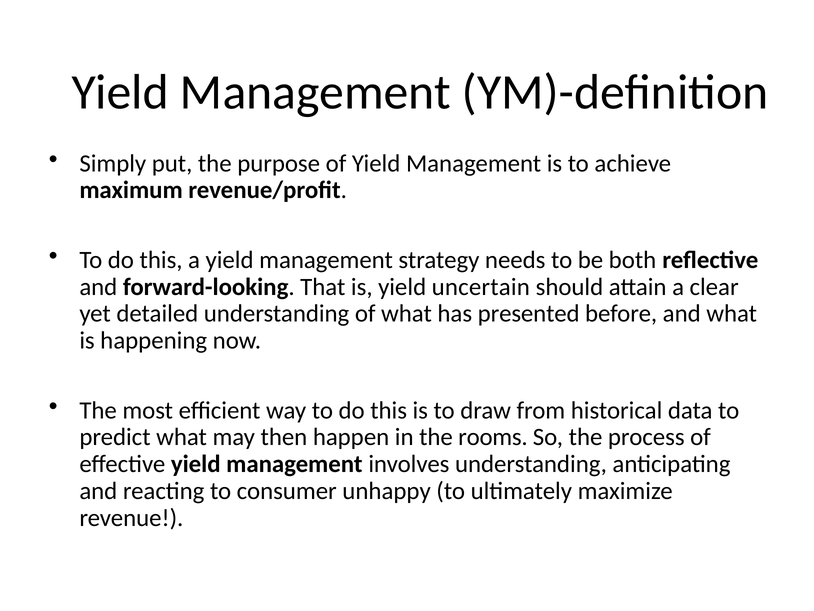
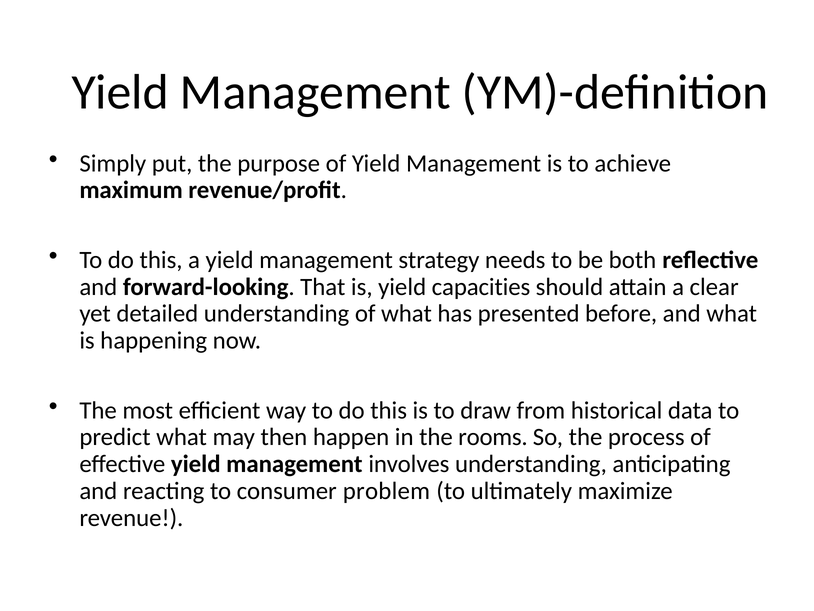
uncertain: uncertain -> capacities (481, 287)
unhappy: unhappy -> problem (386, 491)
